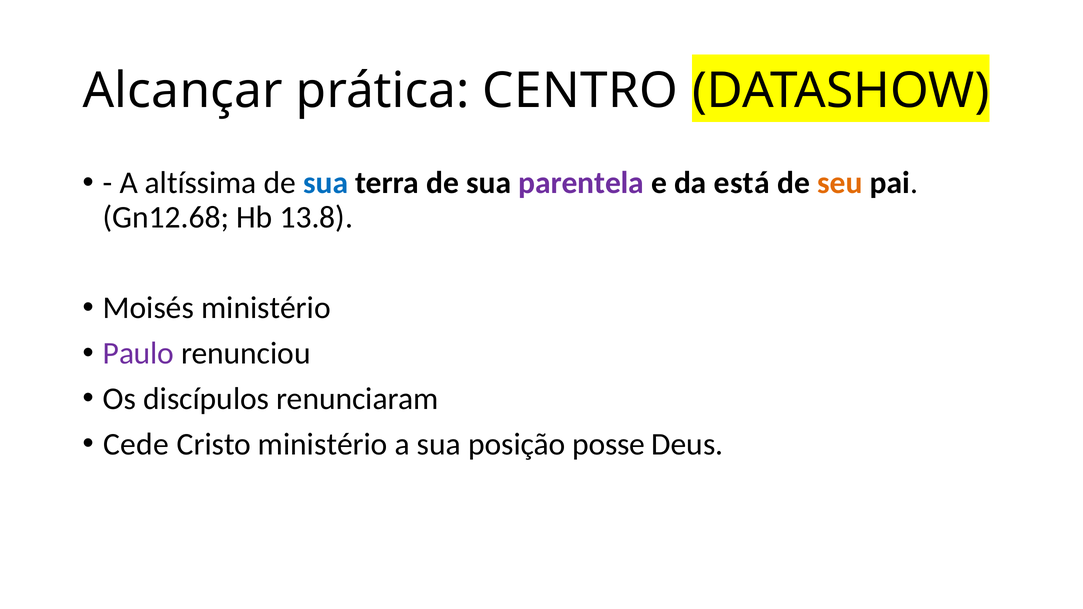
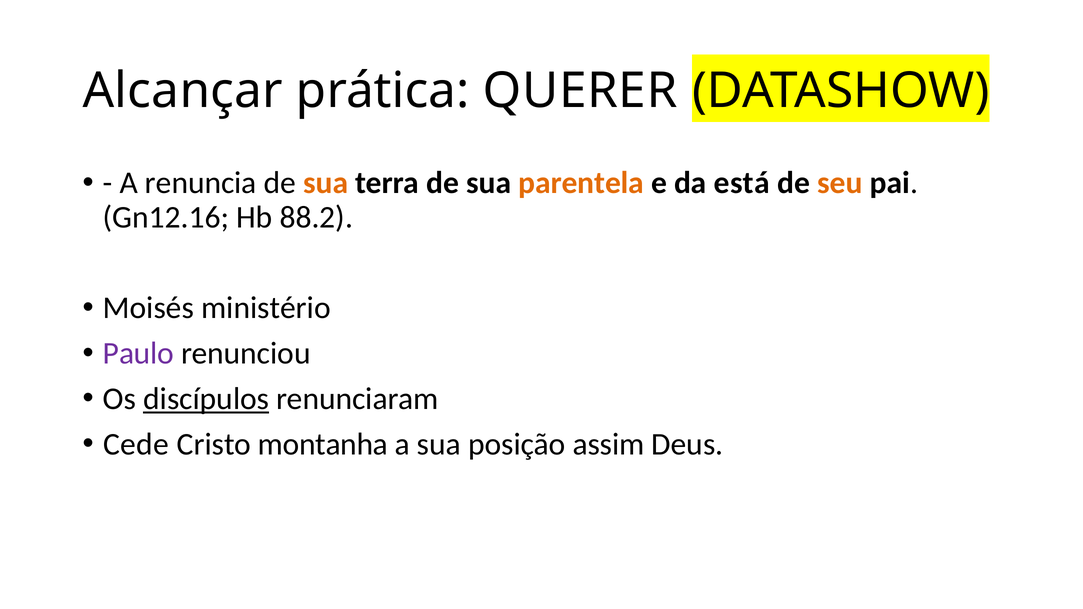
CENTRO: CENTRO -> QUERER (580, 91)
altíssima: altíssima -> renuncia (201, 183)
sua colour: blue -> orange (326, 183)
parentela colour: purple -> orange (581, 183)
Gn12.68: Gn12.68 -> Gn12.16 (166, 217)
13.8: 13.8 -> 88.2 (316, 217)
discípulos underline: none -> present (206, 399)
Cristo ministério: ministério -> montanha (323, 444)
posse: posse -> assim (609, 444)
